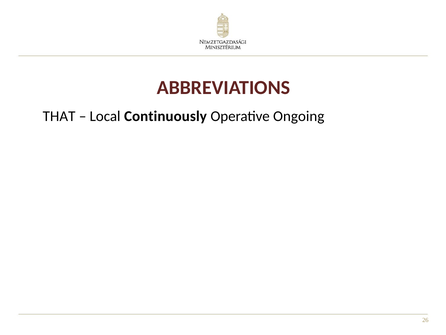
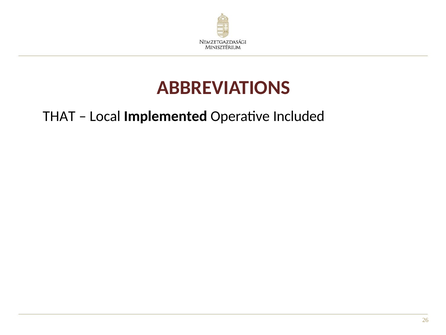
Continuously: Continuously -> Implemented (166, 116)
Ongoing: Ongoing -> Included (299, 116)
